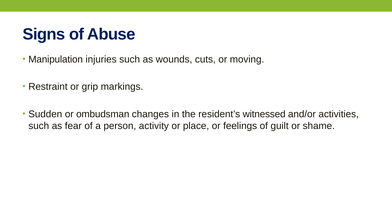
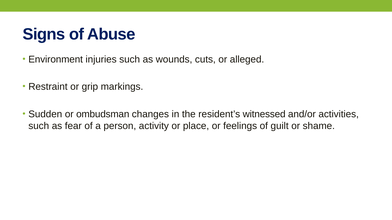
Manipulation: Manipulation -> Environment (56, 59)
moving: moving -> alleged (247, 59)
